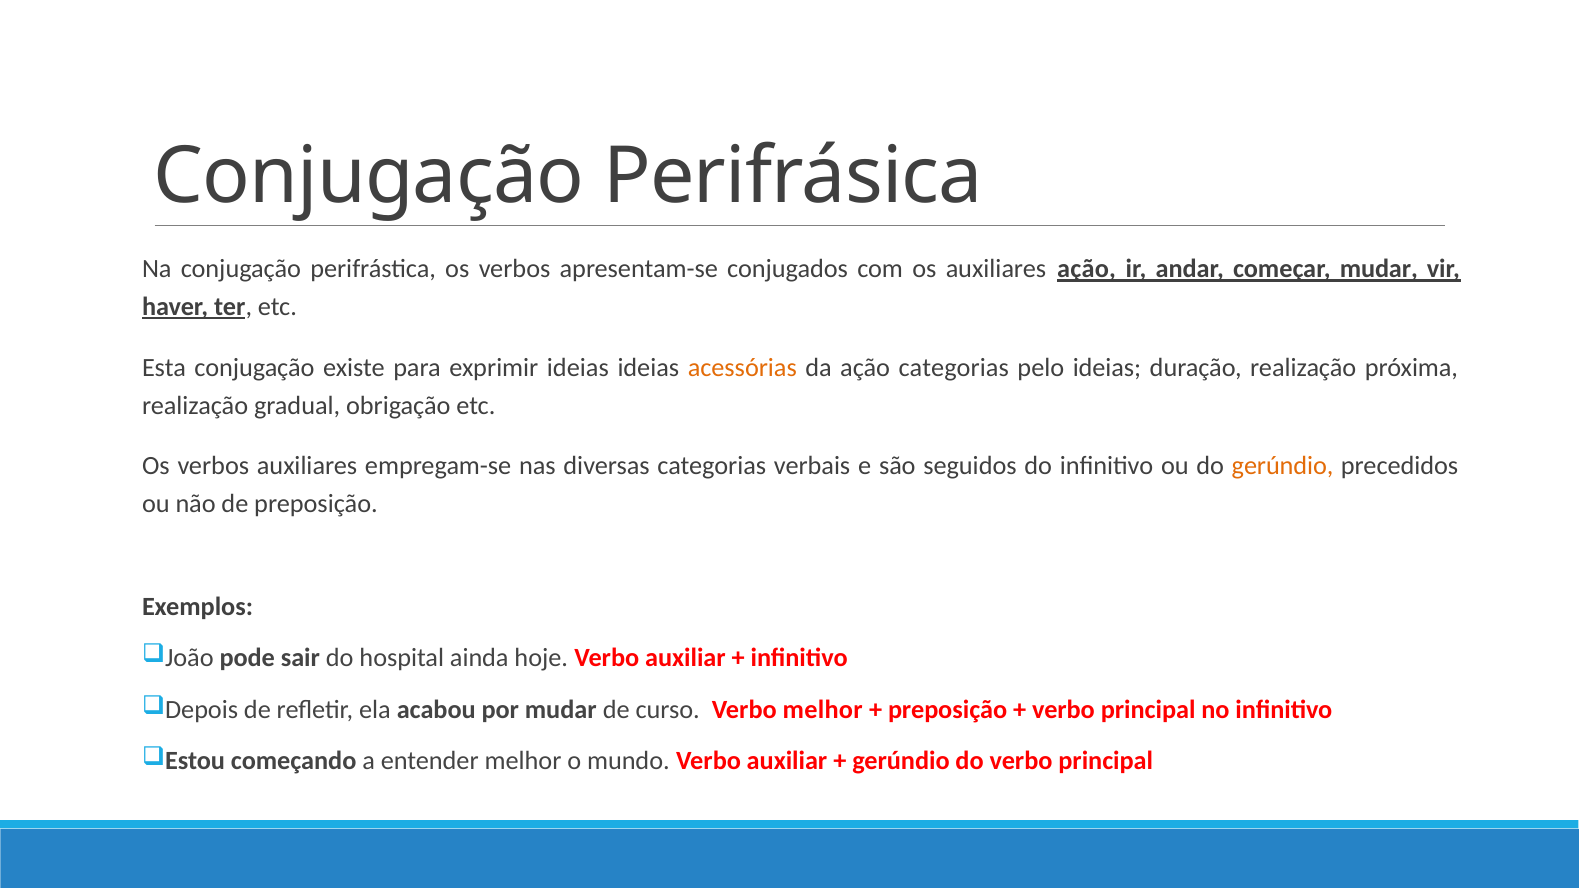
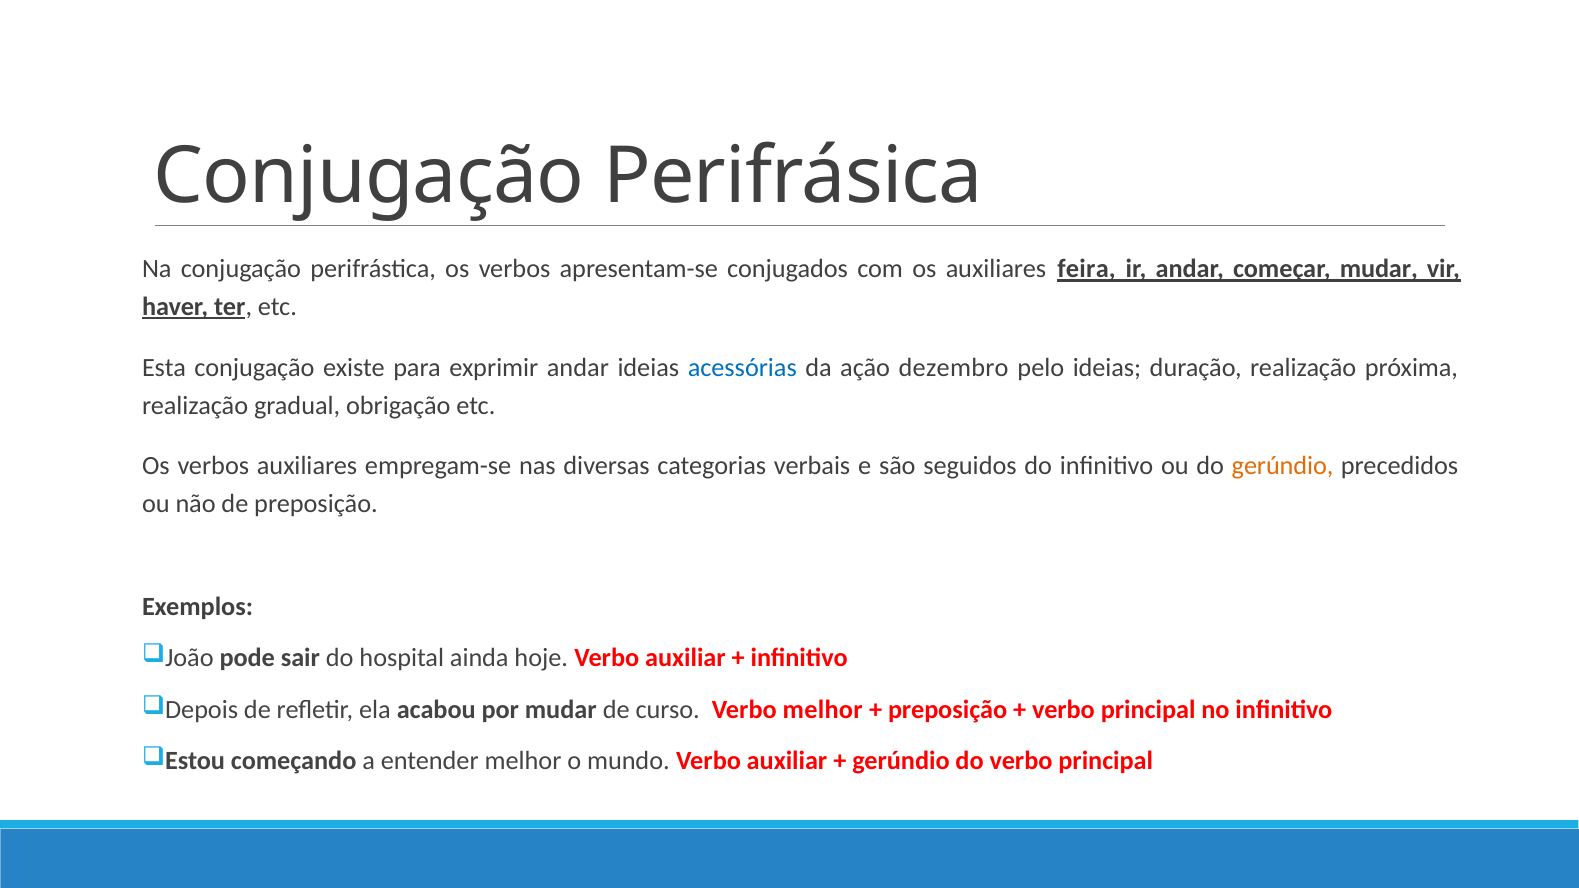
auxiliares ação: ação -> feira (1087, 269)
exprimir ideias: ideias -> andar (578, 368)
acessórias colour: orange -> blue (742, 368)
ação categorias: categorias -> dezembro (954, 368)
